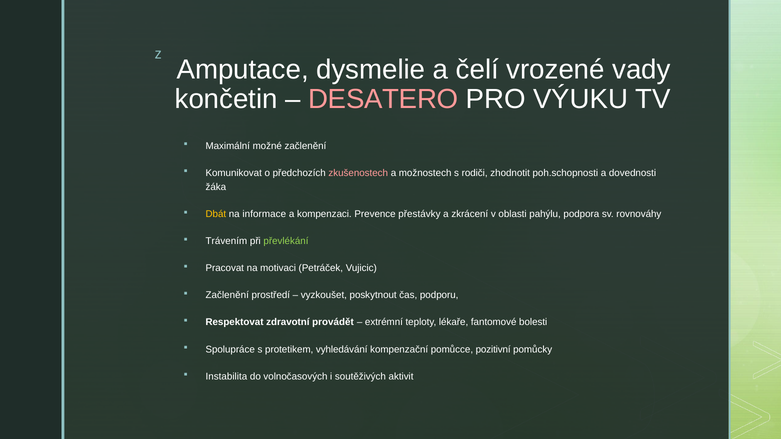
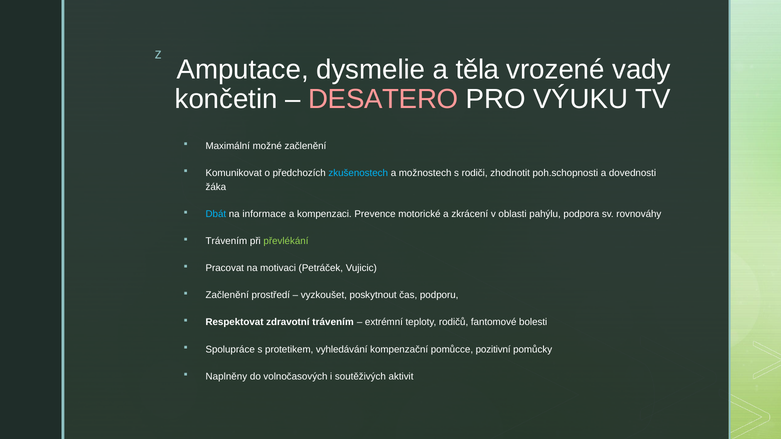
čelí: čelí -> těla (477, 69)
zkušenostech colour: pink -> light blue (358, 173)
Dbát colour: yellow -> light blue (216, 214)
přestávky: přestávky -> motorické (419, 214)
zdravotní provádět: provádět -> trávením (333, 322)
lékaře: lékaře -> rodičů (454, 322)
Instabilita: Instabilita -> Naplněny (226, 377)
